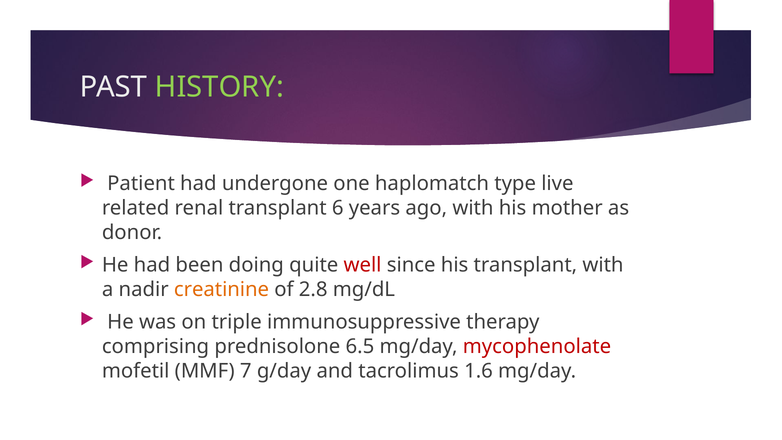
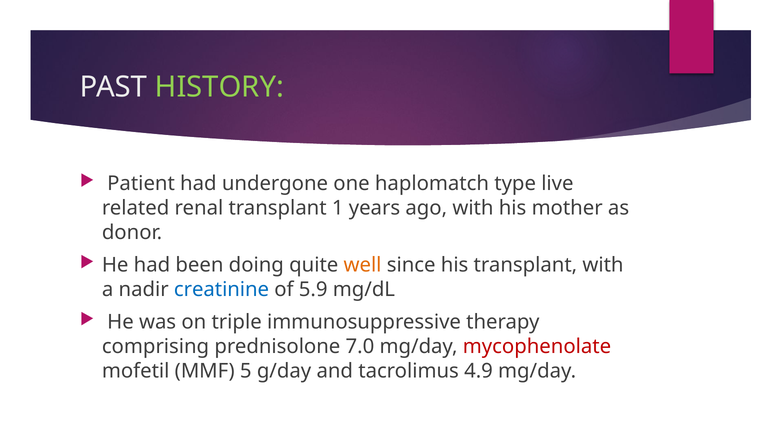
6: 6 -> 1 (338, 208)
well colour: red -> orange (363, 265)
creatinine colour: orange -> blue (222, 289)
2.8: 2.8 -> 5.9 (313, 289)
6.5: 6.5 -> 7.0 (360, 346)
7: 7 -> 5 (246, 371)
1.6: 1.6 -> 4.9 (479, 371)
